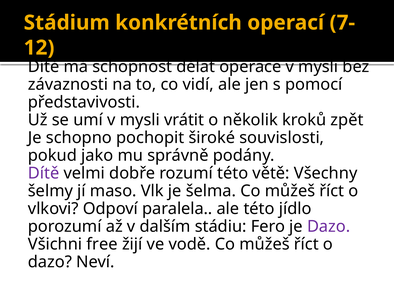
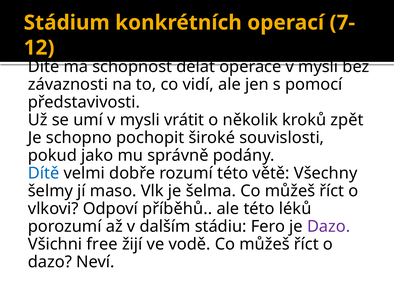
Dítě colour: purple -> blue (44, 173)
paralela: paralela -> příběhů (177, 208)
jídlo: jídlo -> léků (295, 208)
